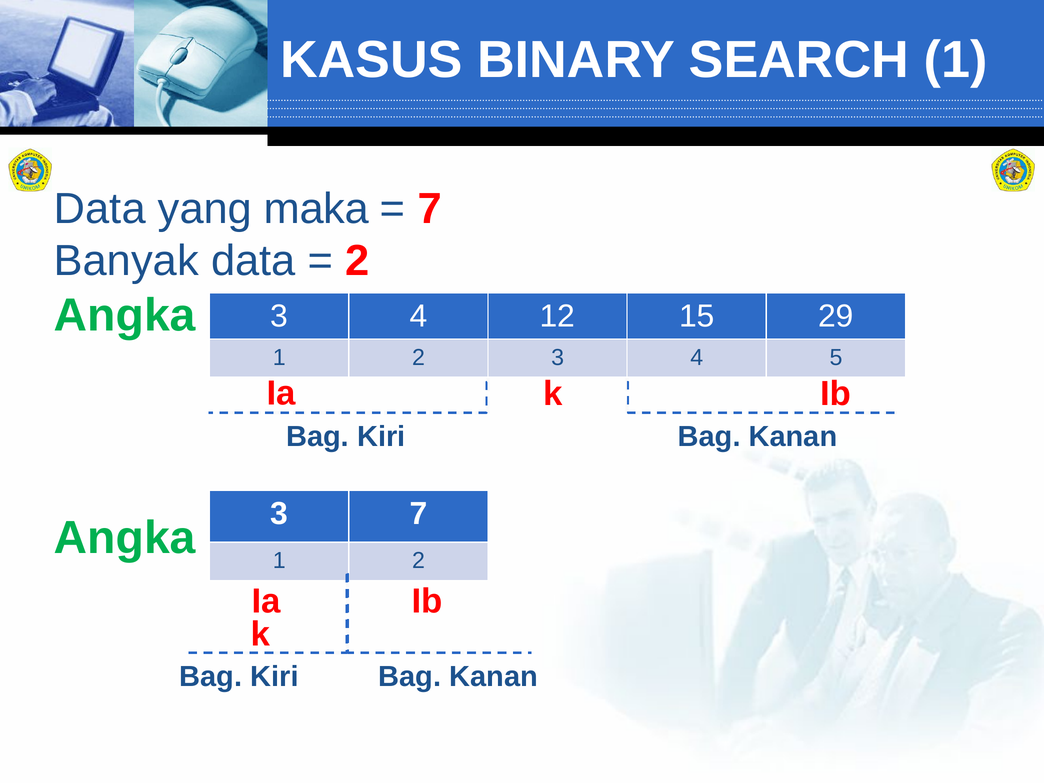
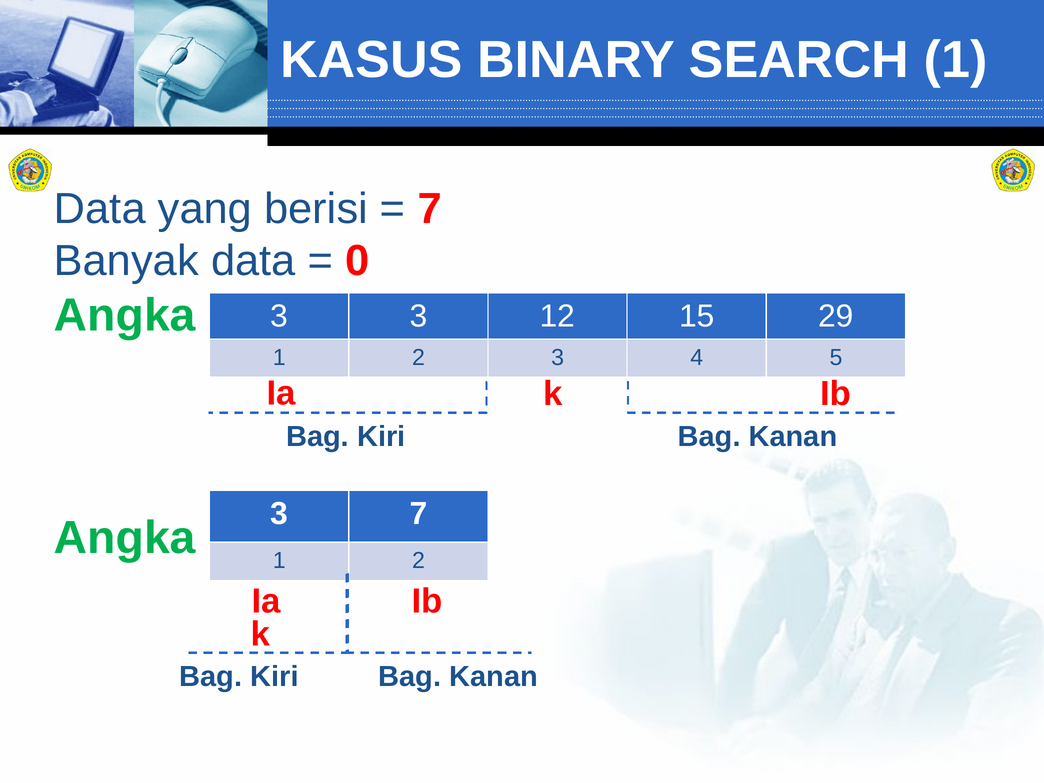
maka: maka -> berisi (316, 209)
2: 2 -> 0 (357, 261)
4: 4 -> 3 (418, 316)
